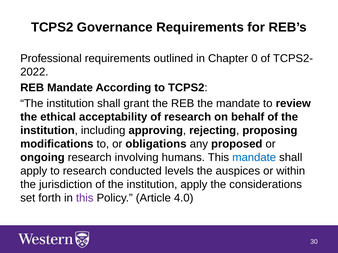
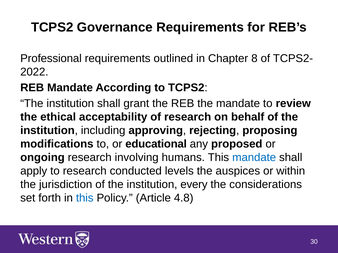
0: 0 -> 8 (254, 59)
obligations: obligations -> educational (156, 144)
institution apply: apply -> every (194, 185)
this colour: purple -> blue (85, 198)
4.0: 4.0 -> 4.8 (184, 198)
